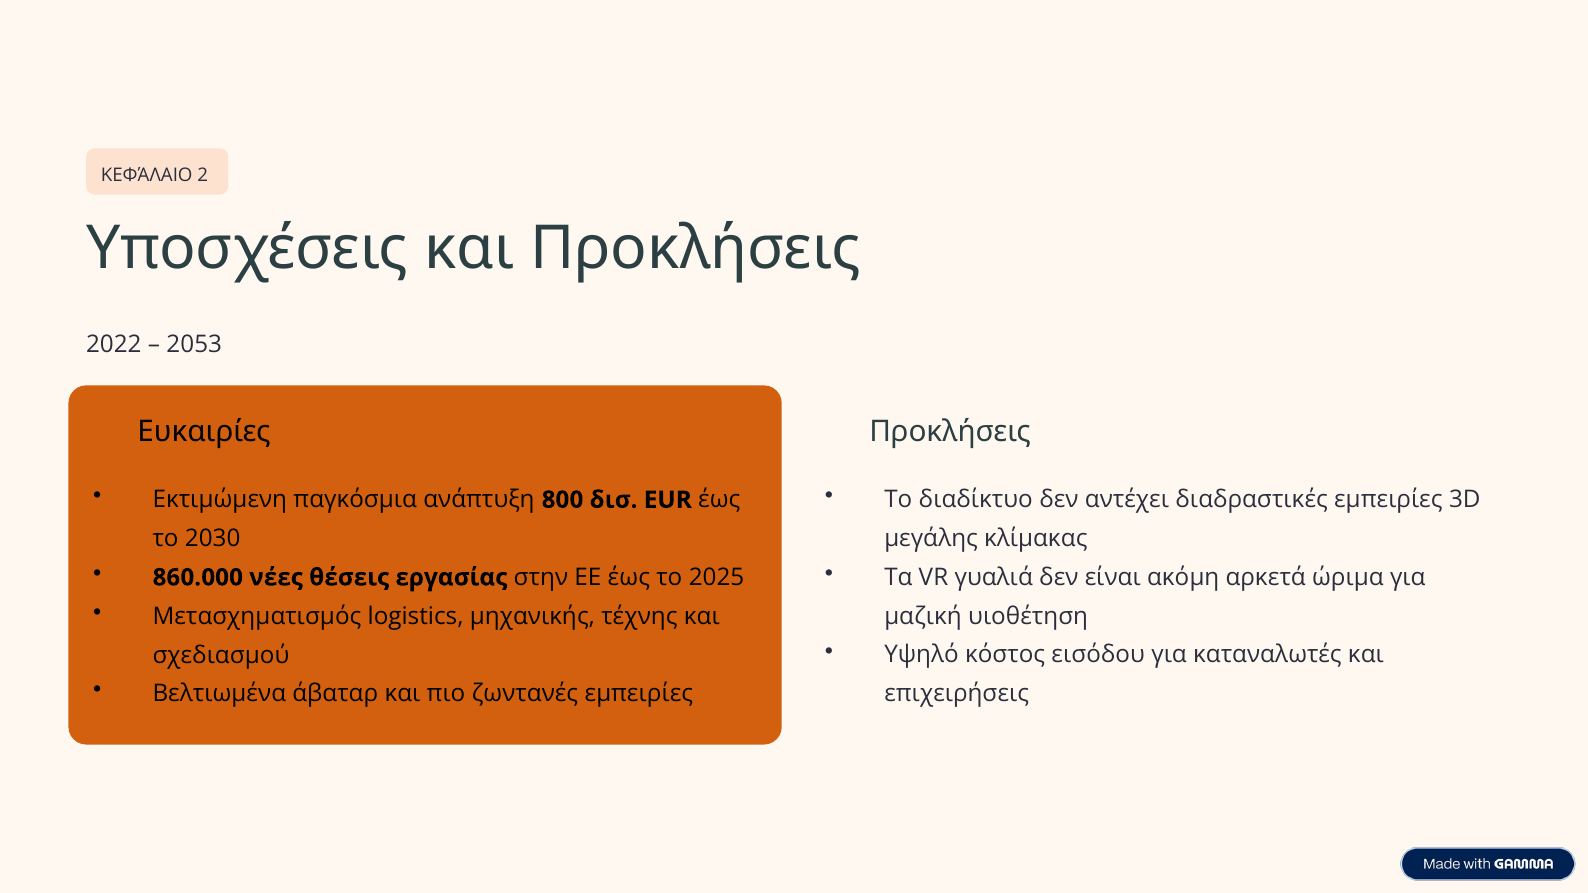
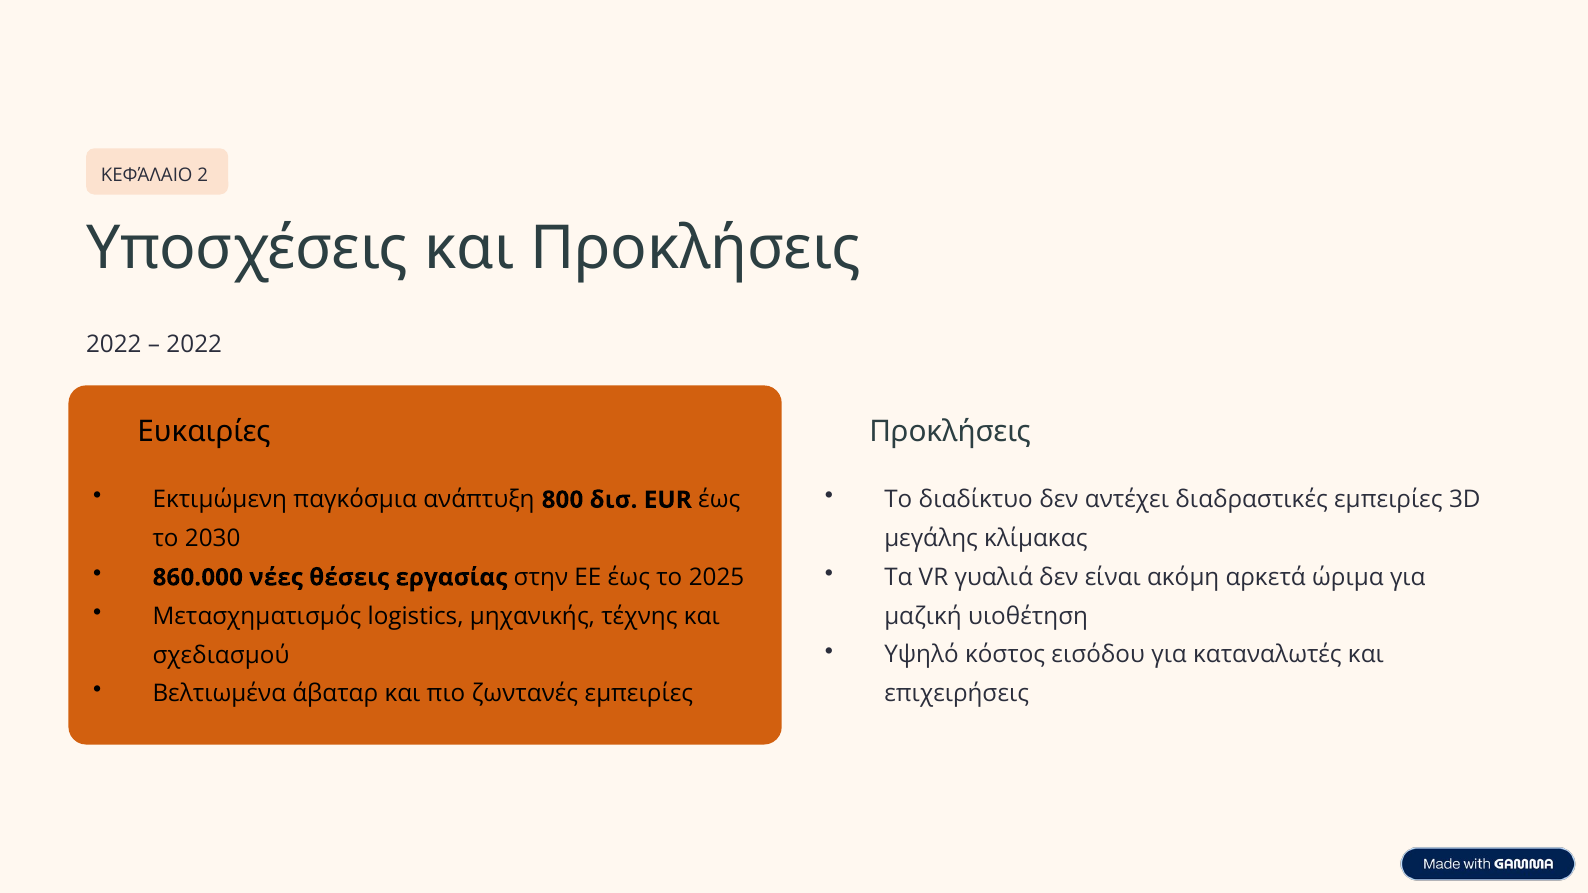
2053: 2053 -> 2022 (194, 344)
